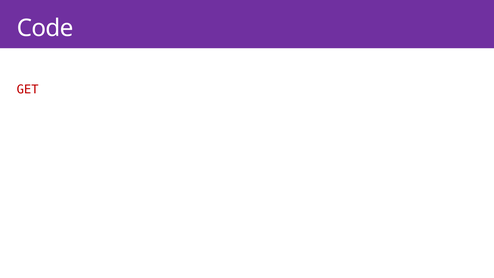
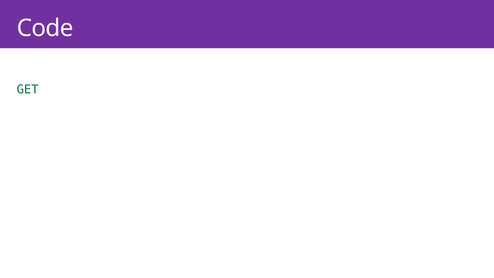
GET colour: red -> green (28, 90)
